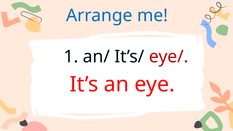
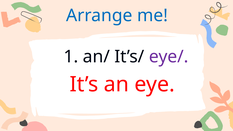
eye/ colour: red -> purple (169, 57)
